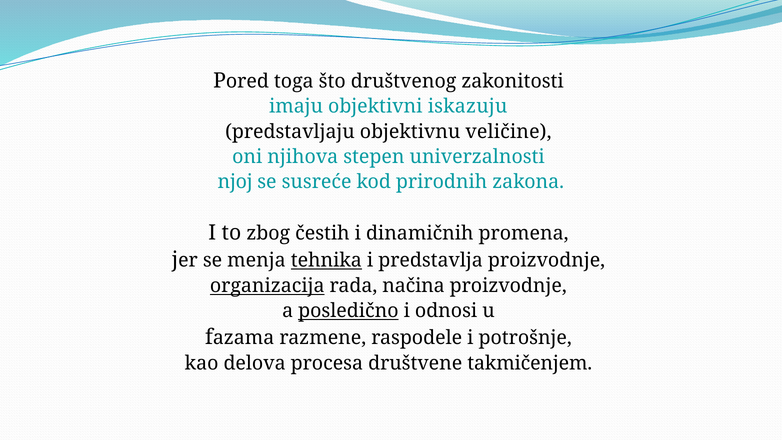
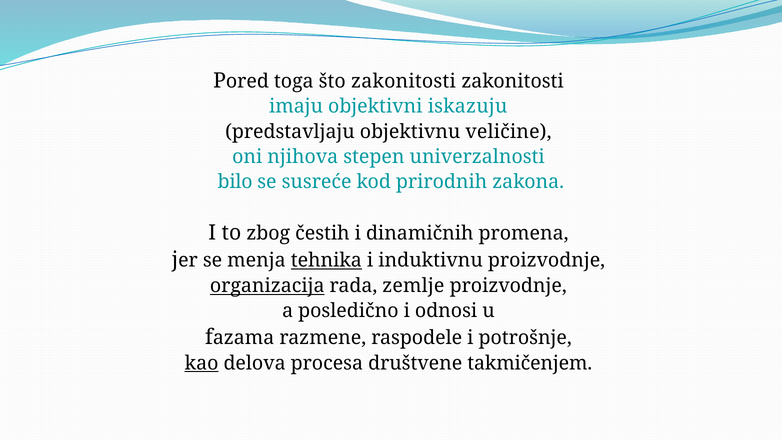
što društvenog: društvenog -> zakonitosti (403, 81)
njoj: njoj -> bilo (235, 182)
predstavlja: predstavlja -> induktivnu (431, 260)
načina: načina -> zemlje (413, 286)
posledično underline: present -> none (348, 311)
kao underline: none -> present (202, 363)
